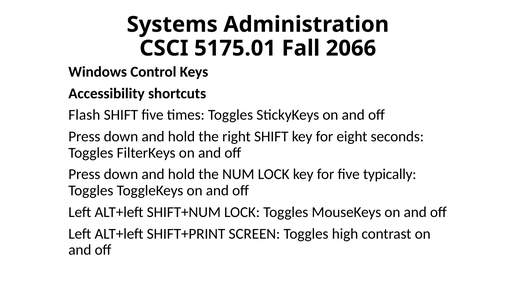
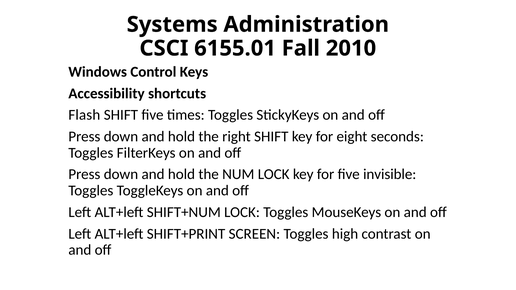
5175.01: 5175.01 -> 6155.01 (235, 48)
2066: 2066 -> 2010 (351, 48)
typically: typically -> invisible (390, 175)
